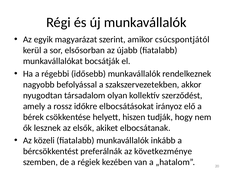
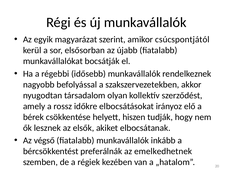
közeli: közeli -> végső (44, 141)
következménye: következménye -> emelkedhetnek (163, 152)
